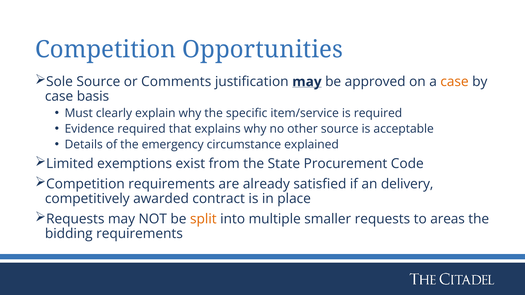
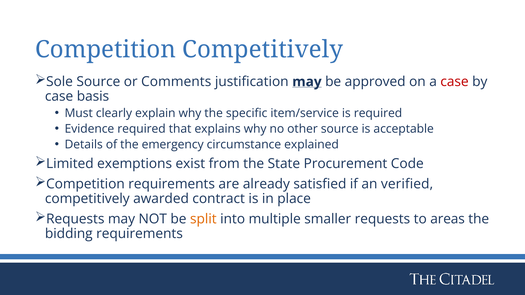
Competition Opportunities: Opportunities -> Competitively (263, 50)
case colour: orange -> red (454, 82)
delivery: delivery -> verified (407, 184)
